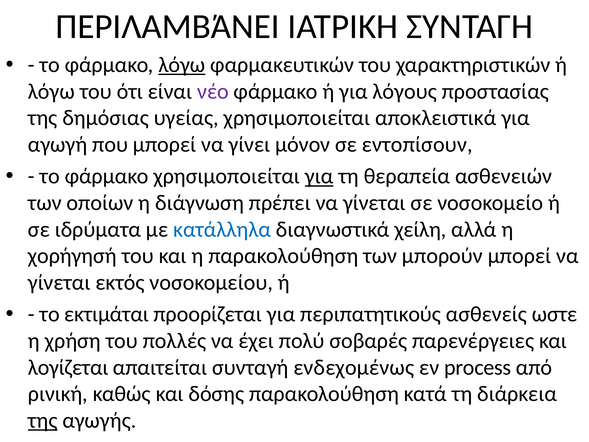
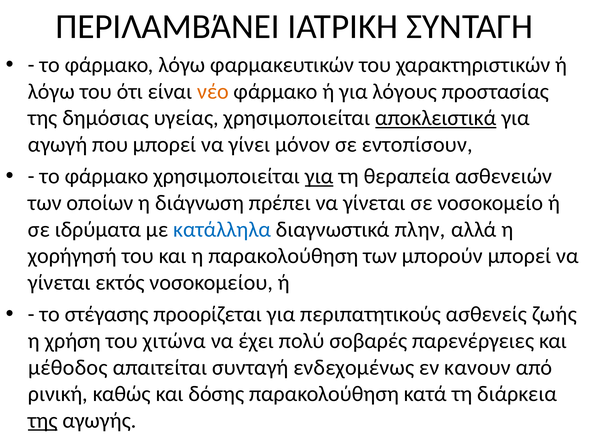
λόγω underline: present -> none (182, 65)
νέο colour: purple -> orange (213, 91)
αποκλειστικά underline: none -> present (436, 118)
χείλη: χείλη -> πλην (420, 229)
εκτιμάται: εκτιμάται -> στέγασης (107, 314)
ωστε: ωστε -> ζωής (554, 314)
πολλές: πολλές -> χιτώνα (174, 341)
λογίζεται: λογίζεται -> μέθοδος (68, 367)
process: process -> κανουν (478, 367)
